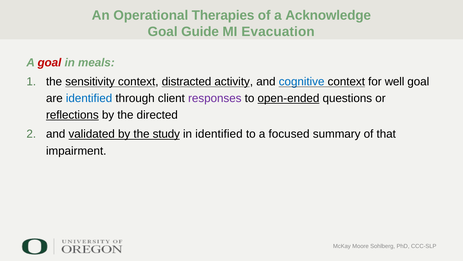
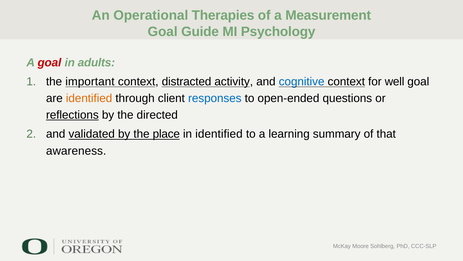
Acknowledge: Acknowledge -> Measurement (328, 15)
Evacuation: Evacuation -> Psychology (278, 31)
meals: meals -> adults (96, 63)
sensitivity: sensitivity -> important (90, 82)
identified colour: blue -> orange (89, 98)
responses colour: purple -> blue (215, 98)
open-ended underline: present -> none (288, 98)
study: study -> place (166, 134)
focused: focused -> learning (289, 134)
impairment: impairment -> awareness (76, 151)
